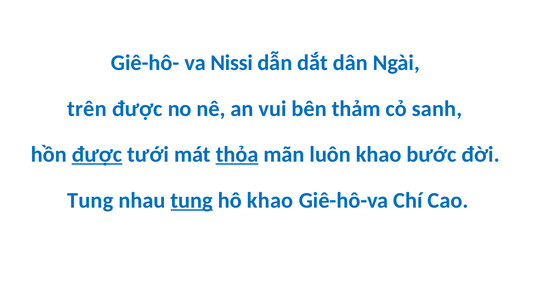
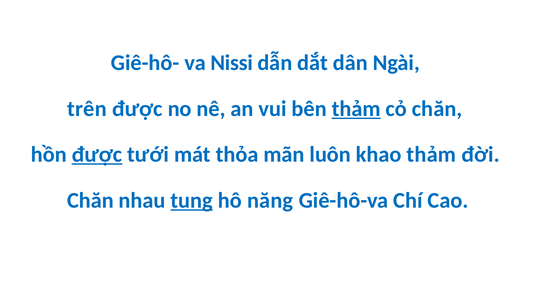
thảm underline: none -> present (356, 108)
cỏ sanh: sanh -> chăn (437, 108)
thỏa underline: present -> none (237, 154)
khao bước: bước -> thảm (431, 154)
Tung: Tung -> Chăn (90, 200)
hô khao: khao -> năng (270, 200)
